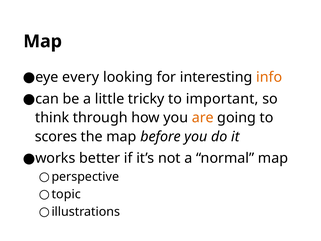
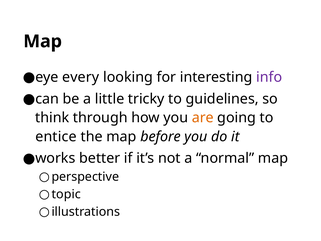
info colour: orange -> purple (269, 77)
important: important -> guidelines (222, 99)
scores: scores -> entice (56, 136)
